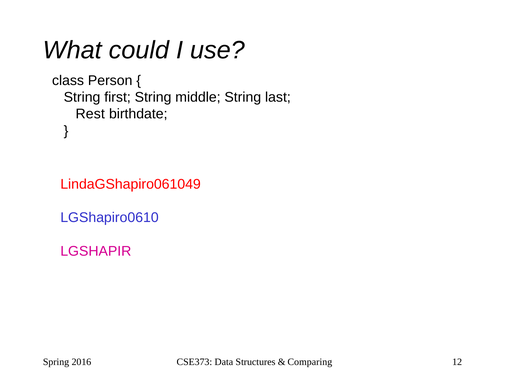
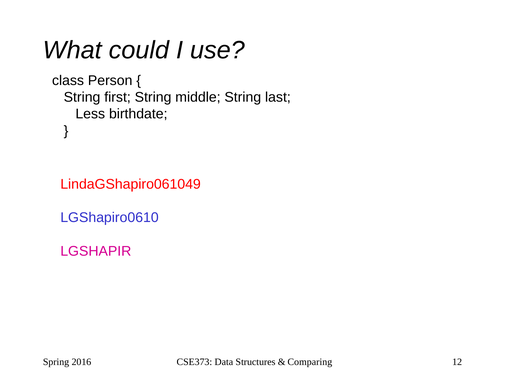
Rest: Rest -> Less (90, 114)
